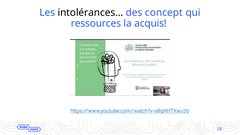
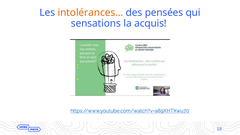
intolérances… colour: black -> orange (90, 13)
concept: concept -> pensées (164, 13)
ressources: ressources -> sensations (96, 23)
